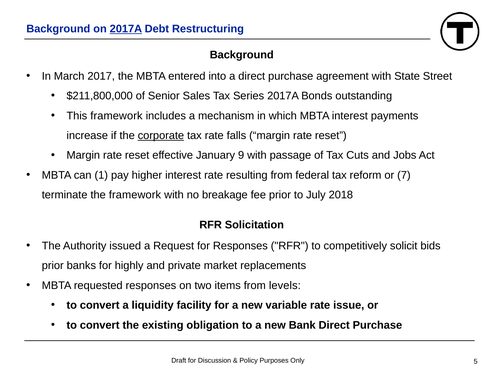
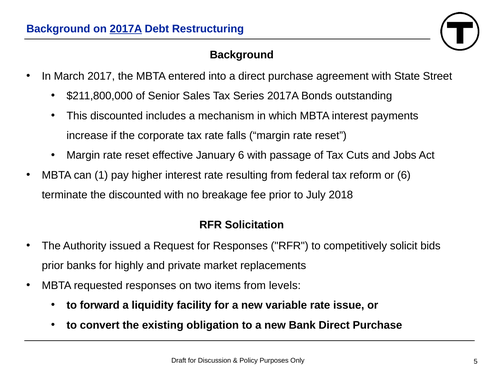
This framework: framework -> discounted (117, 115)
corporate underline: present -> none (161, 135)
January 9: 9 -> 6 (241, 155)
or 7: 7 -> 6 (404, 175)
the framework: framework -> discounted (135, 195)
convert: convert -> forward (100, 305)
